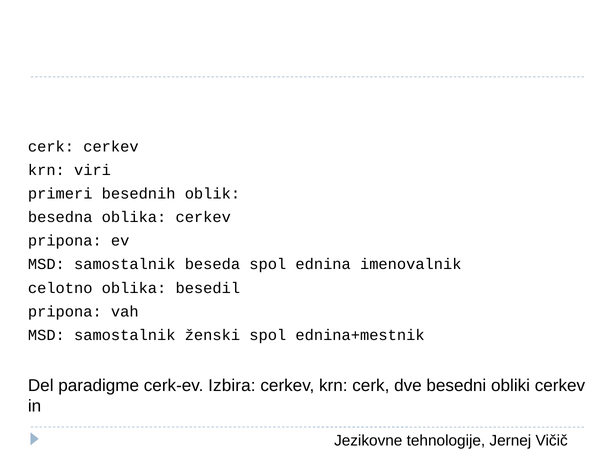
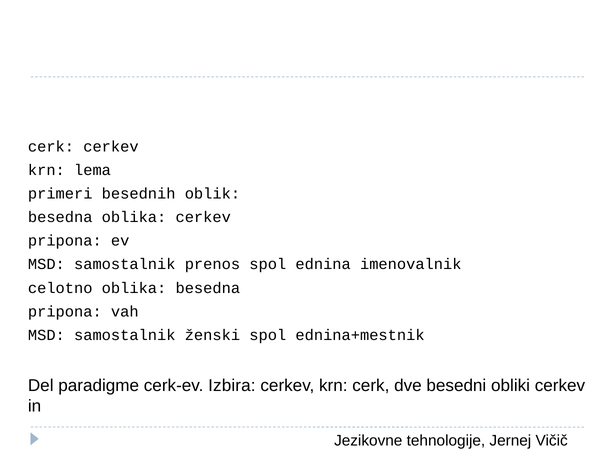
viri: viri -> lema (93, 170)
beseda: beseda -> prenos (212, 265)
oblika besedil: besedil -> besedna (208, 288)
